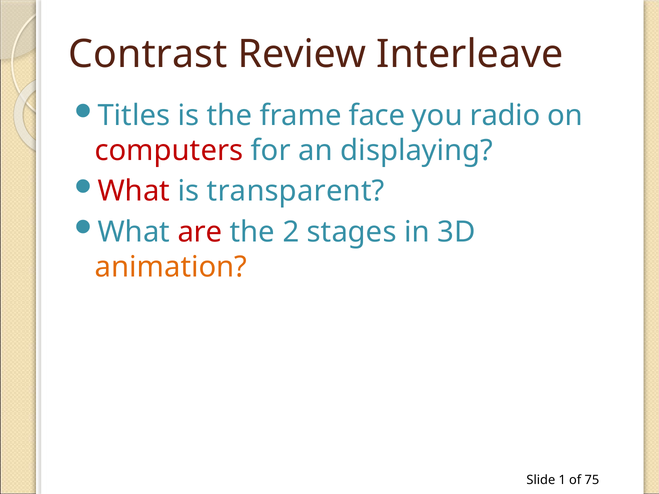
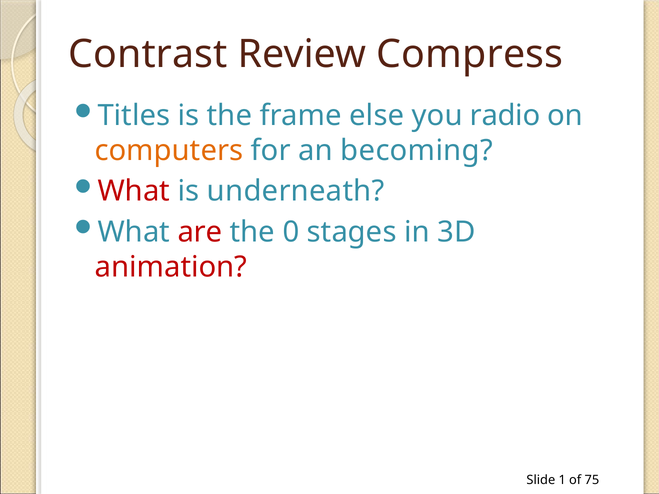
Interleave: Interleave -> Compress (470, 54)
face: face -> else (377, 116)
computers colour: red -> orange (169, 151)
displaying: displaying -> becoming (417, 151)
transparent: transparent -> underneath (296, 191)
2: 2 -> 0 (291, 232)
animation colour: orange -> red (171, 267)
